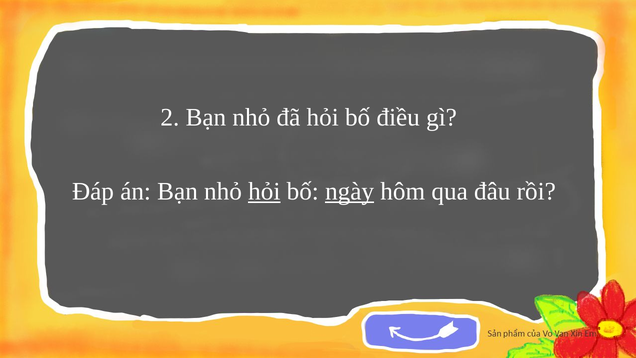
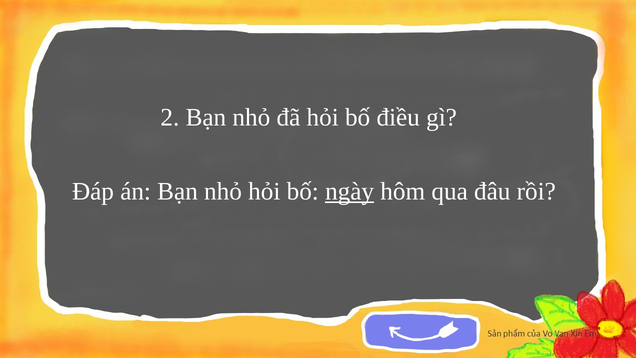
hỏi underline: present -> none (264, 191)
